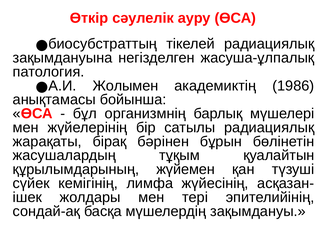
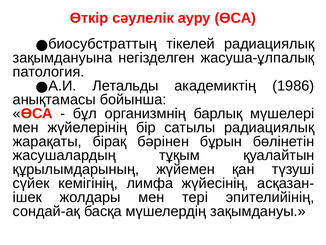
Жолымен: Жолымен -> Летальды (125, 86)
